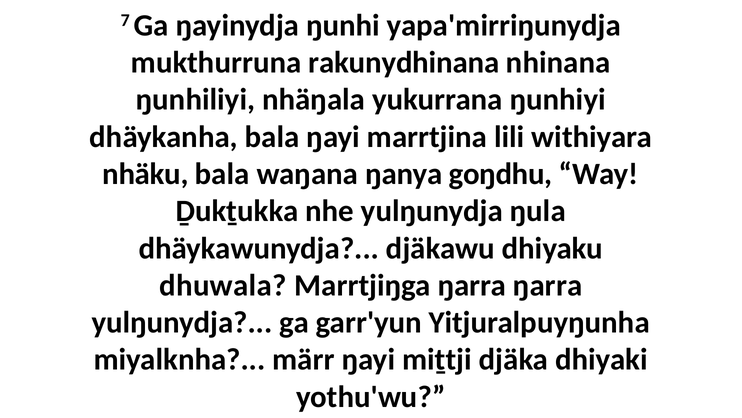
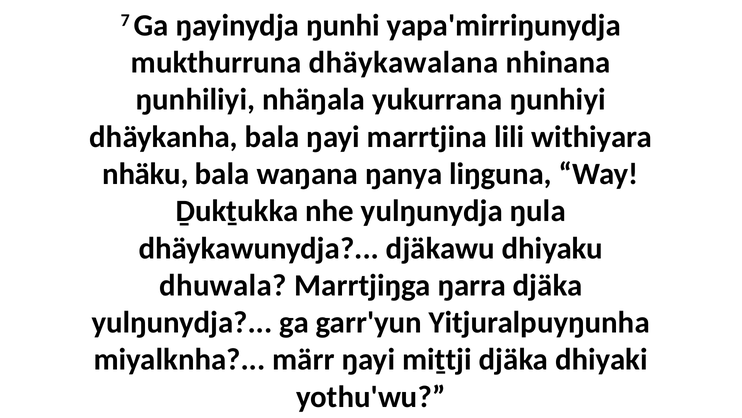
rakunydhinana: rakunydhinana -> dhäykawalana (404, 62)
goŋdhu: goŋdhu -> liŋguna (500, 174)
ŋarra ŋarra: ŋarra -> djäka (548, 285)
